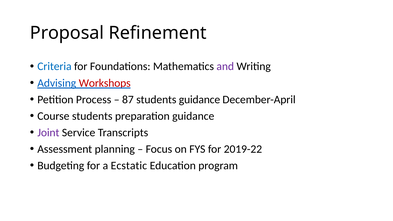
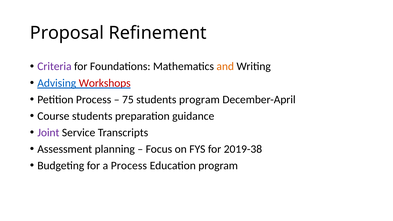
Criteria colour: blue -> purple (54, 66)
and colour: purple -> orange (225, 66)
87: 87 -> 75 (128, 100)
students guidance: guidance -> program (199, 100)
2019-22: 2019-22 -> 2019-38 (243, 149)
a Ecstatic: Ecstatic -> Process (129, 166)
